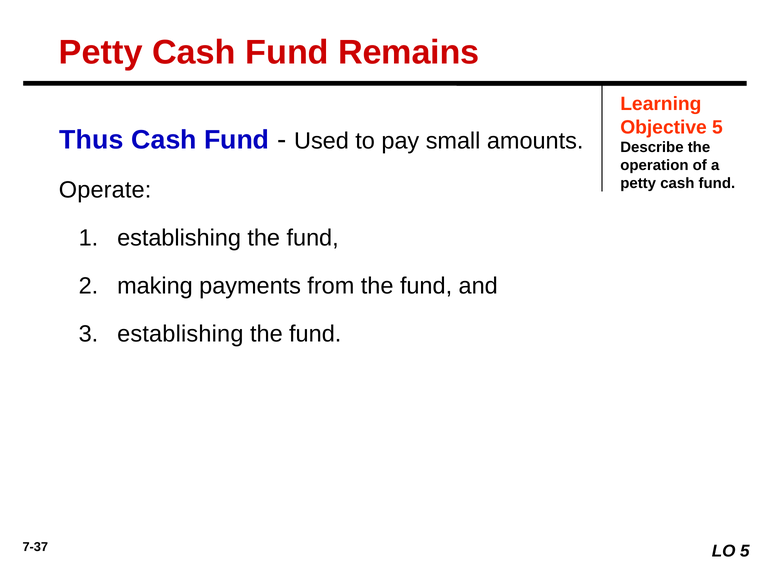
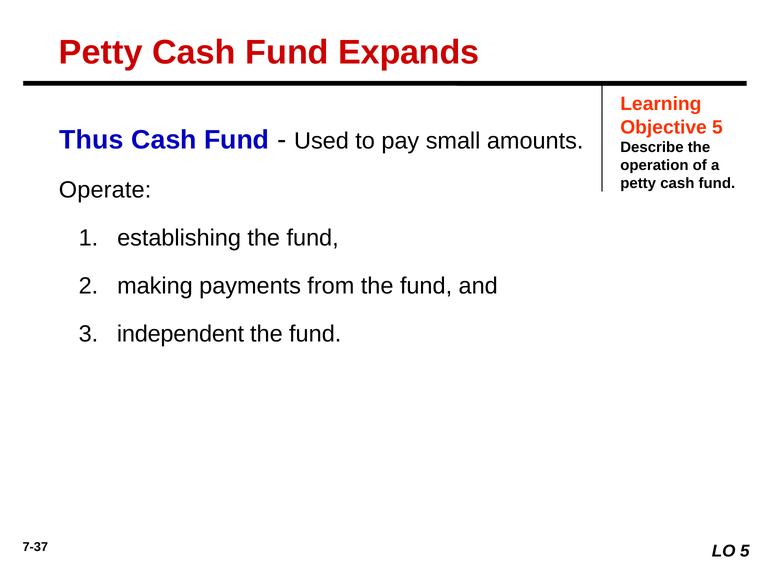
Remains: Remains -> Expands (409, 52)
establishing: establishing -> independent (181, 334)
